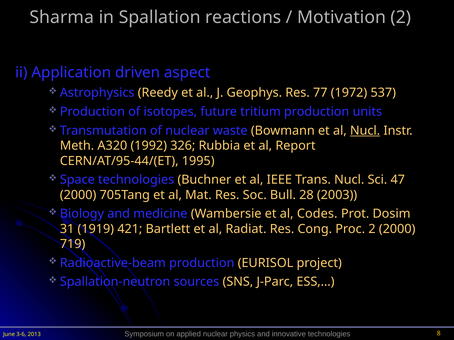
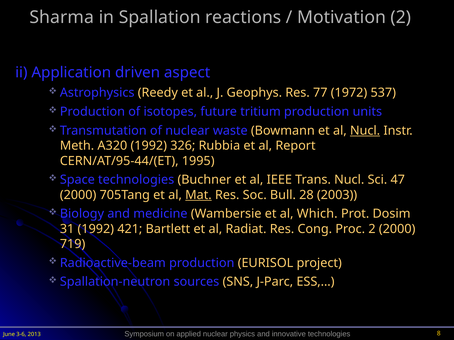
Mat underline: none -> present (198, 195)
Codes: Codes -> Which (317, 214)
31 1919: 1919 -> 1992 (96, 229)
